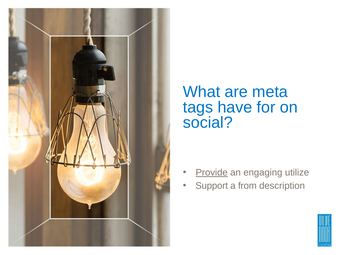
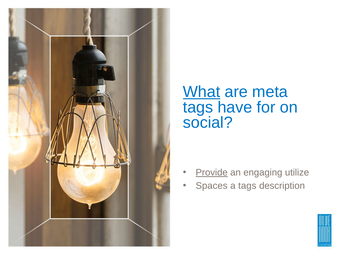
What underline: none -> present (202, 92)
Support: Support -> Spaces (212, 186)
a from: from -> tags (247, 186)
